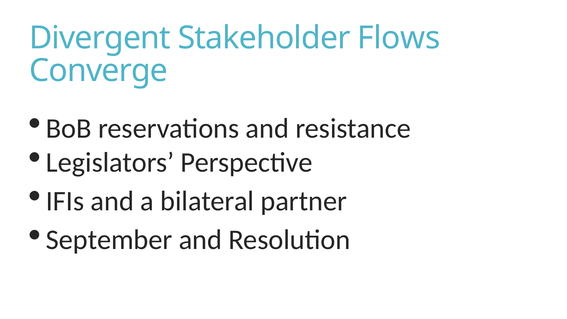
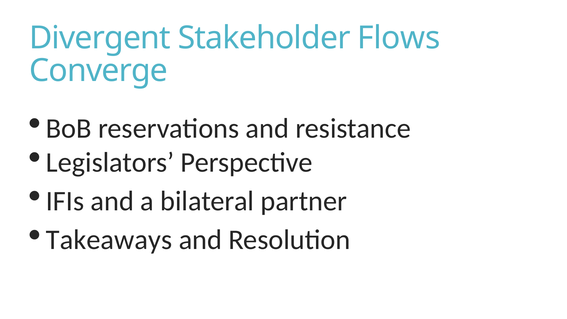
September: September -> Takeaways (109, 240)
